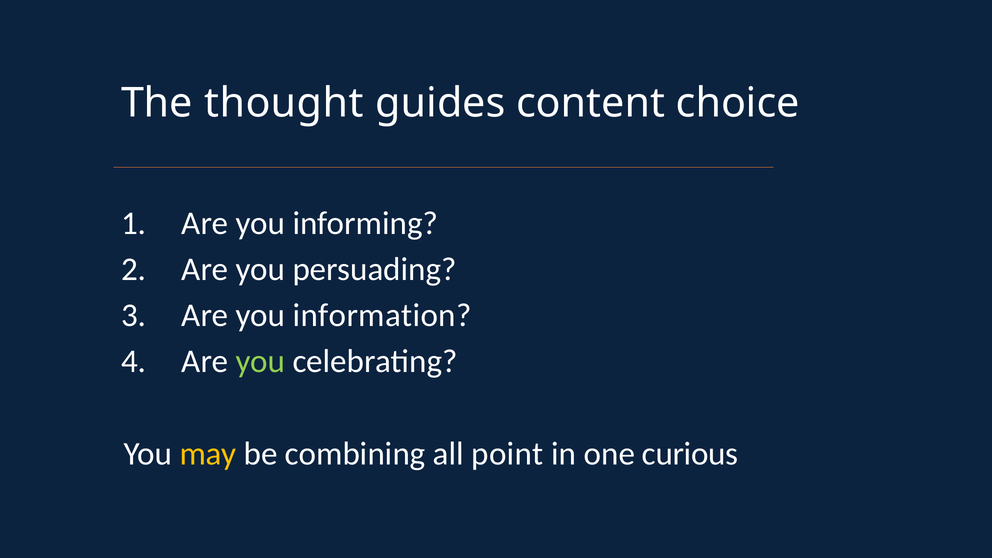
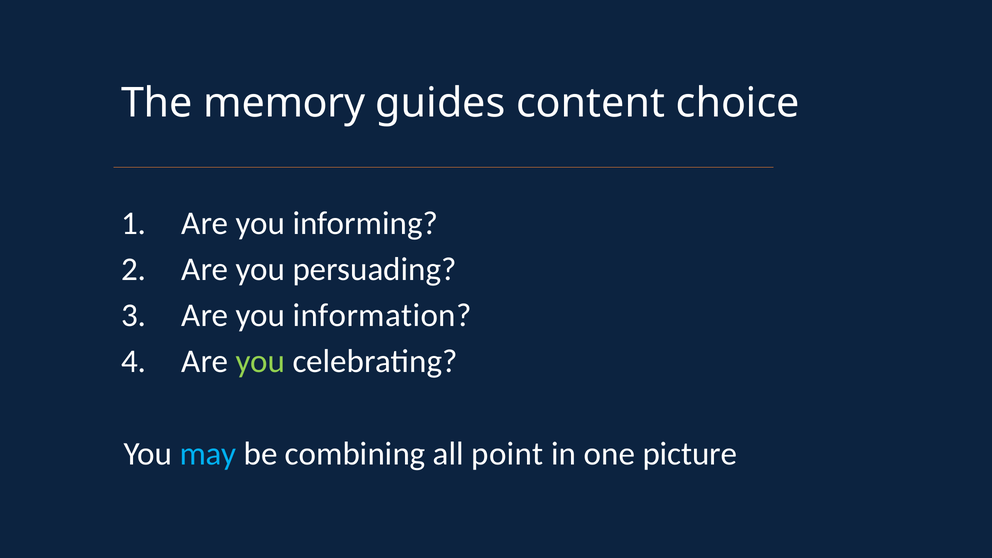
thought: thought -> memory (284, 103)
may colour: yellow -> light blue (208, 454)
curious: curious -> picture (690, 454)
